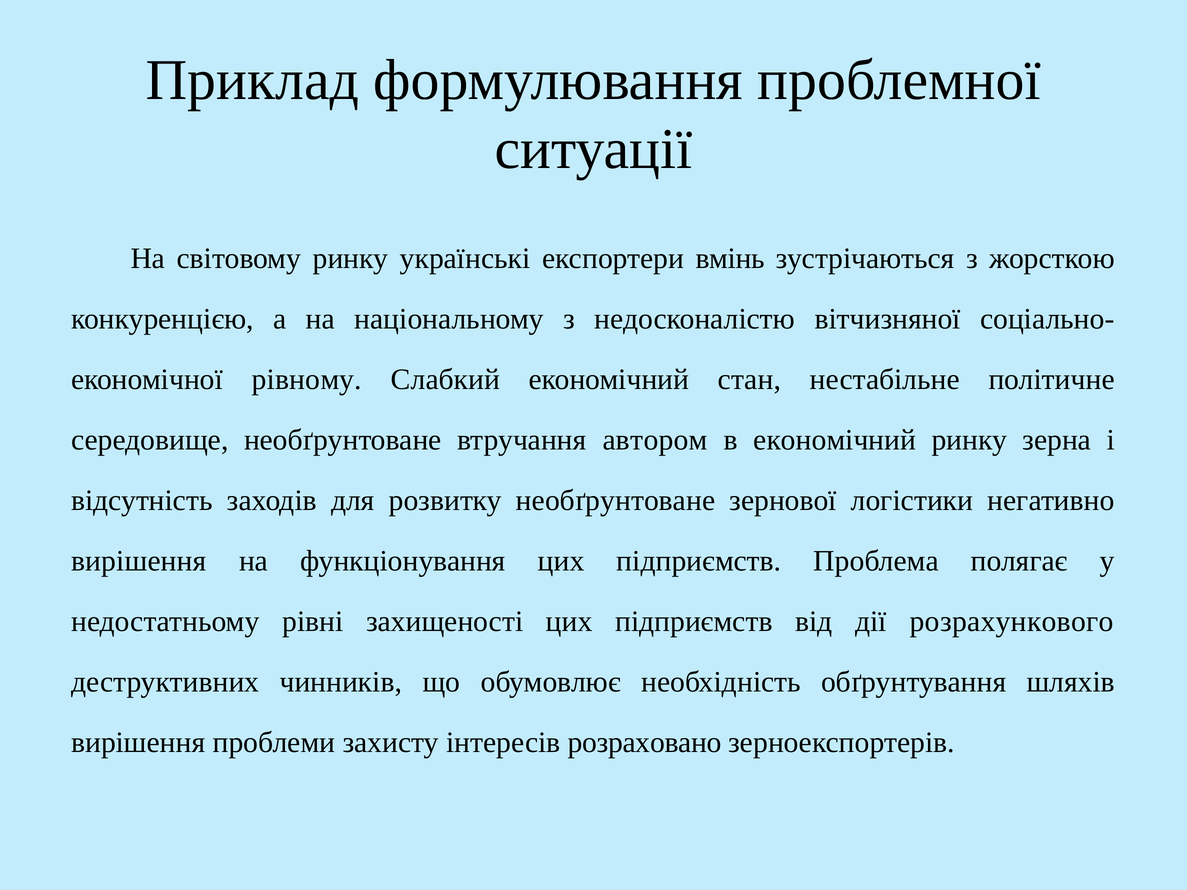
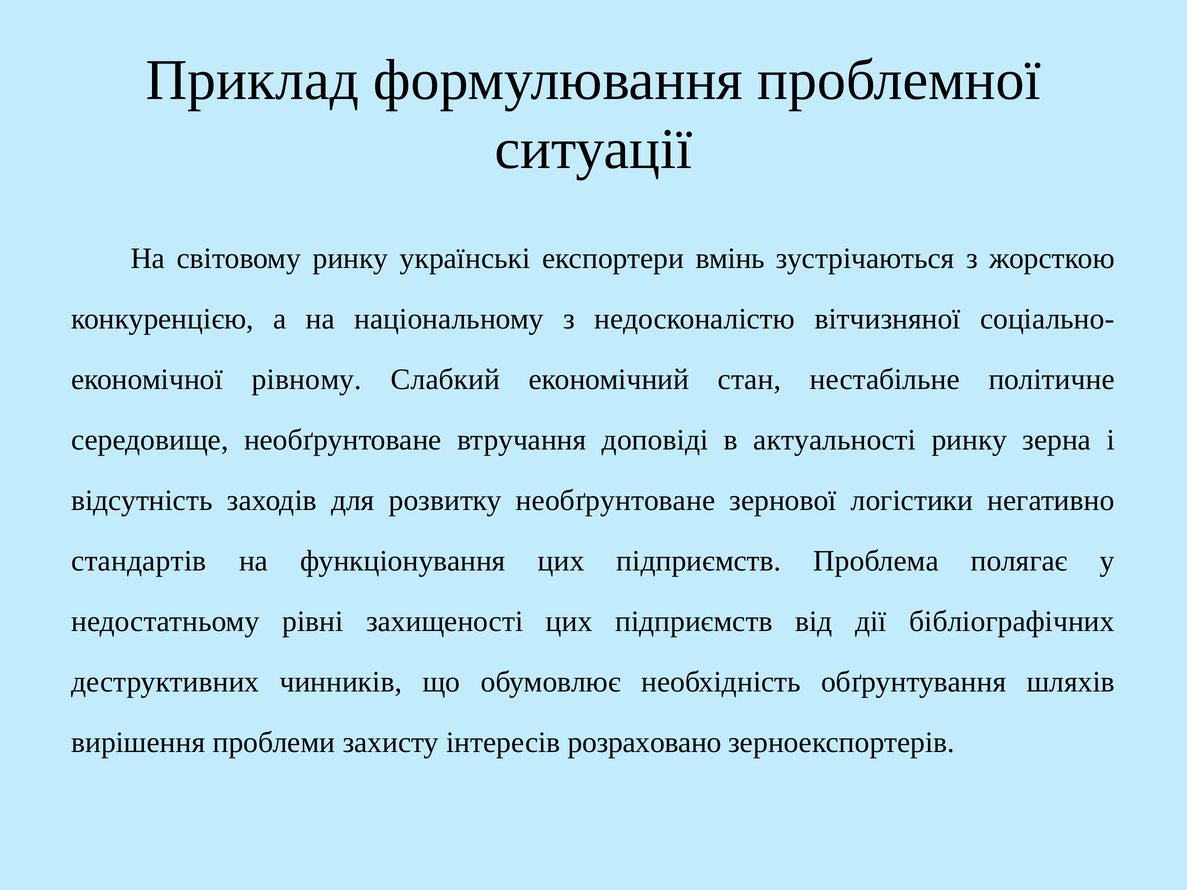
автором: автором -> доповіді (655, 440)
в економічний: економічний -> актуальності (835, 440)
вирішення: вирішення -> стандартів (139, 561)
розрахункового: розрахункового -> бібліографічних (1012, 622)
